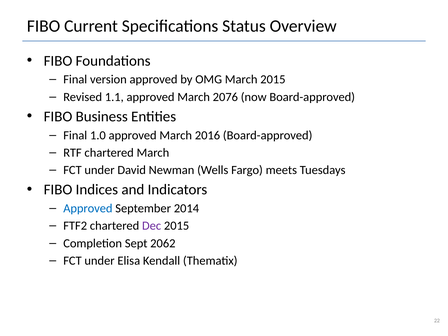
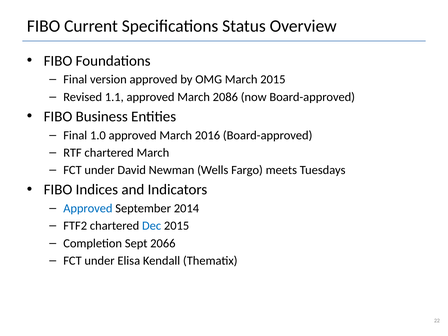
2076: 2076 -> 2086 (225, 97)
Dec colour: purple -> blue (152, 226)
2062: 2062 -> 2066 (163, 243)
